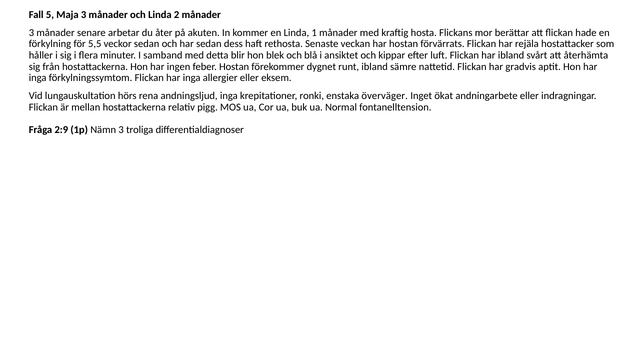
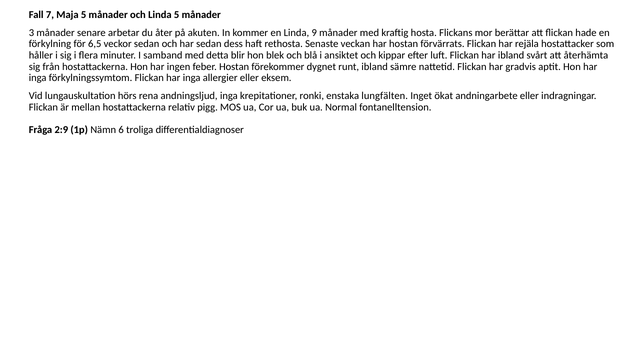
5: 5 -> 7 (50, 15)
Maja 3: 3 -> 5 (84, 15)
Linda 2: 2 -> 5 (177, 15)
1: 1 -> 9 (314, 33)
5,5: 5,5 -> 6,5 (95, 44)
överväger: överväger -> lungfälten (385, 96)
Nämn 3: 3 -> 6 (121, 130)
